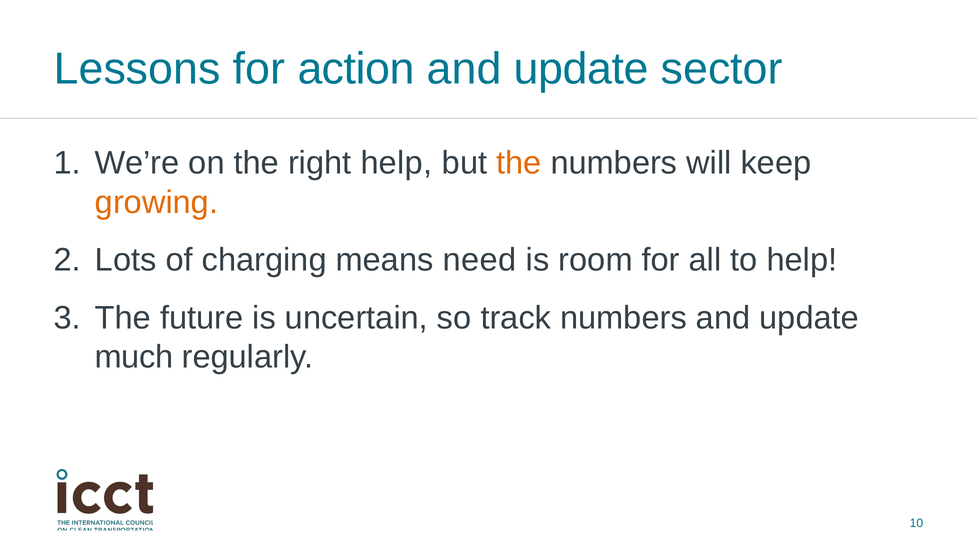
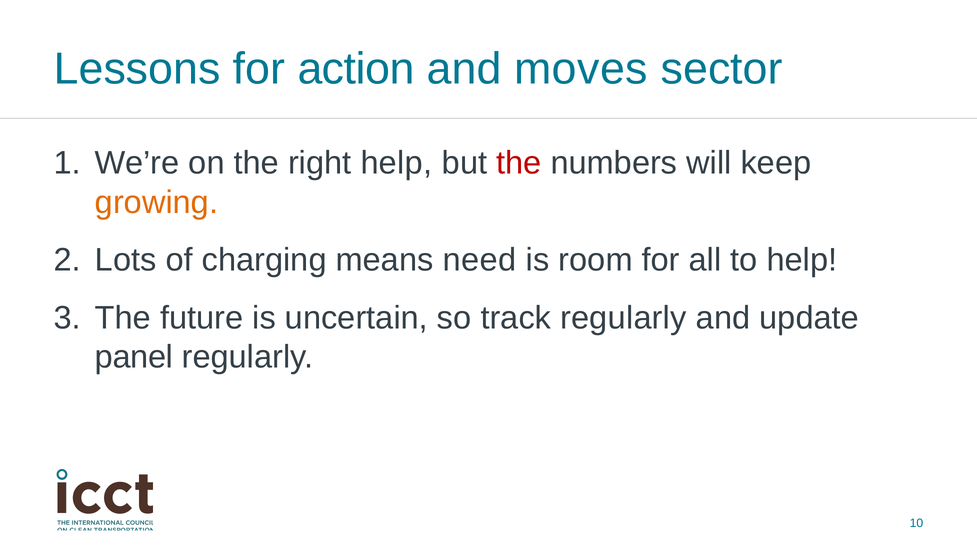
update: update -> moves (581, 69)
the colour: orange -> red (519, 163)
track numbers: numbers -> regularly (623, 318)
much: much -> panel (134, 357)
